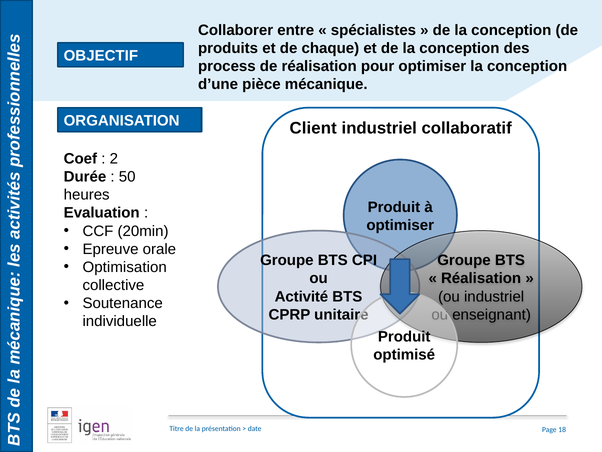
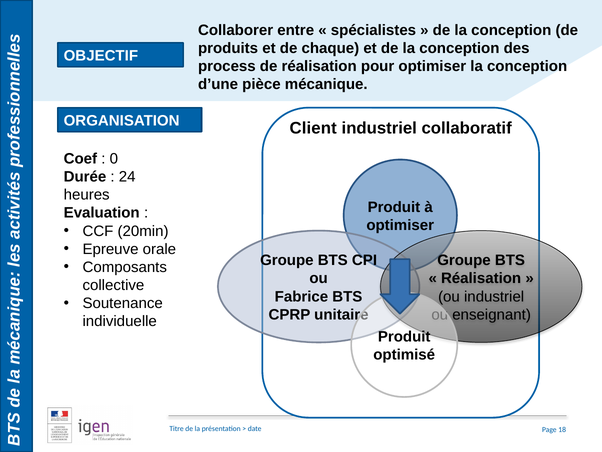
2: 2 -> 0 (114, 159)
50: 50 -> 24 (127, 177)
Optimisation: Optimisation -> Composants (125, 267)
Activité: Activité -> Fabrice (301, 296)
